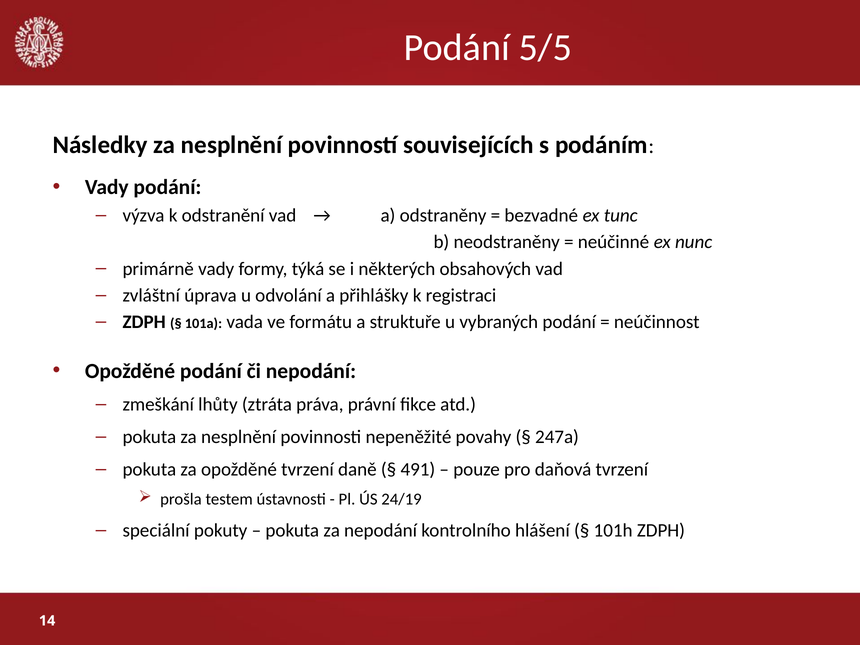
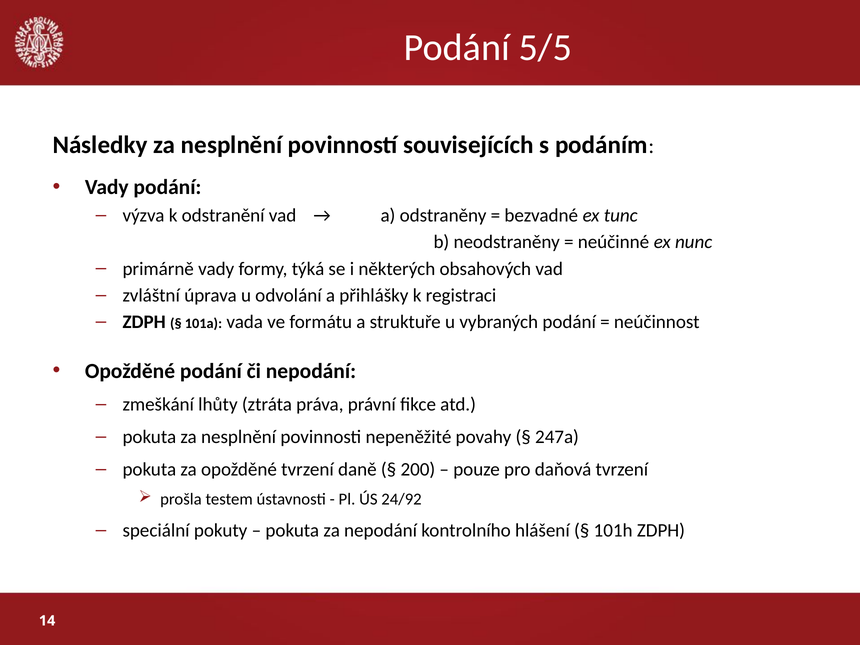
491: 491 -> 200 (418, 470)
24/19: 24/19 -> 24/92 (402, 499)
